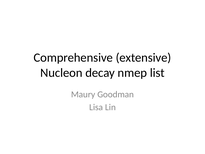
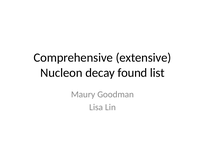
nmep: nmep -> found (132, 73)
